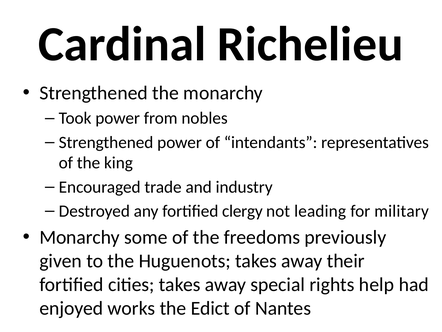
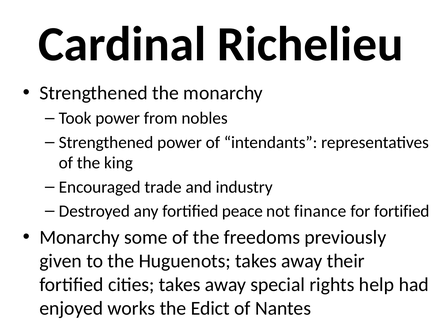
clergy: clergy -> peace (242, 211)
leading: leading -> finance (320, 211)
for military: military -> fortified (402, 211)
